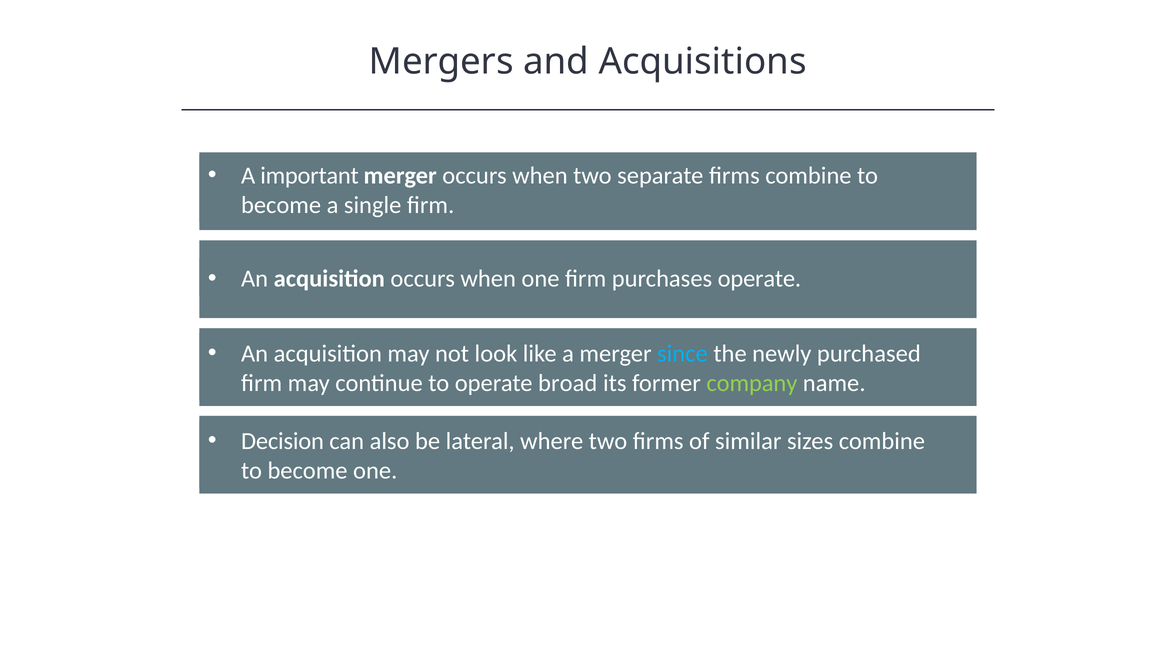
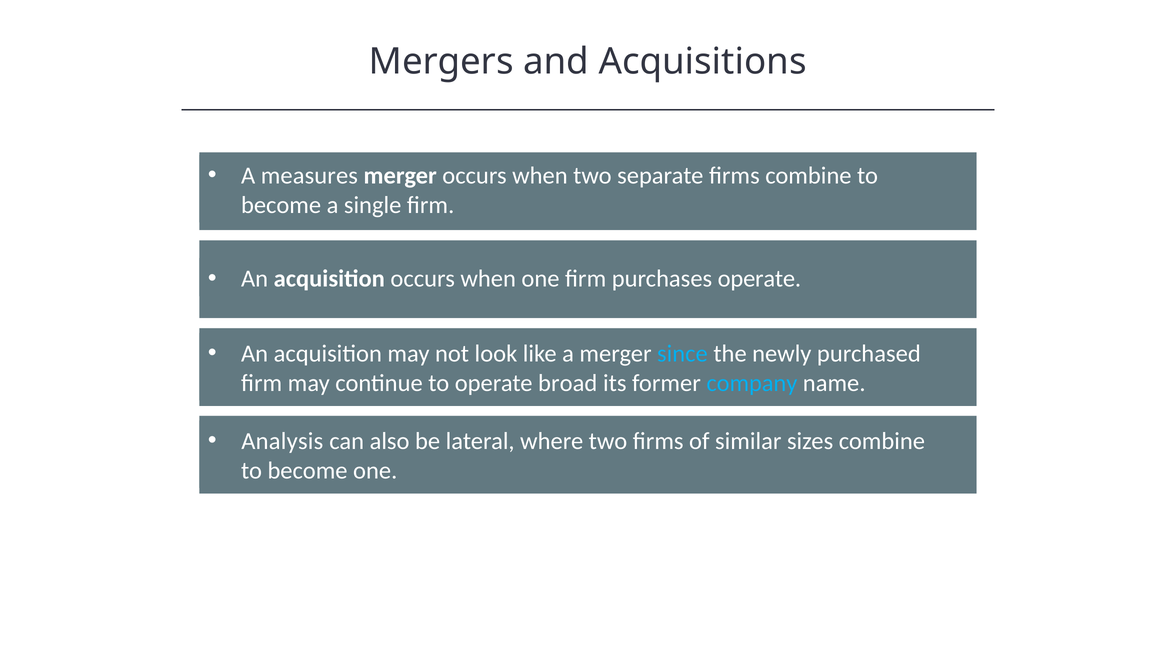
important: important -> measures (309, 176)
company colour: light green -> light blue (752, 383)
Decision: Decision -> Analysis (282, 442)
